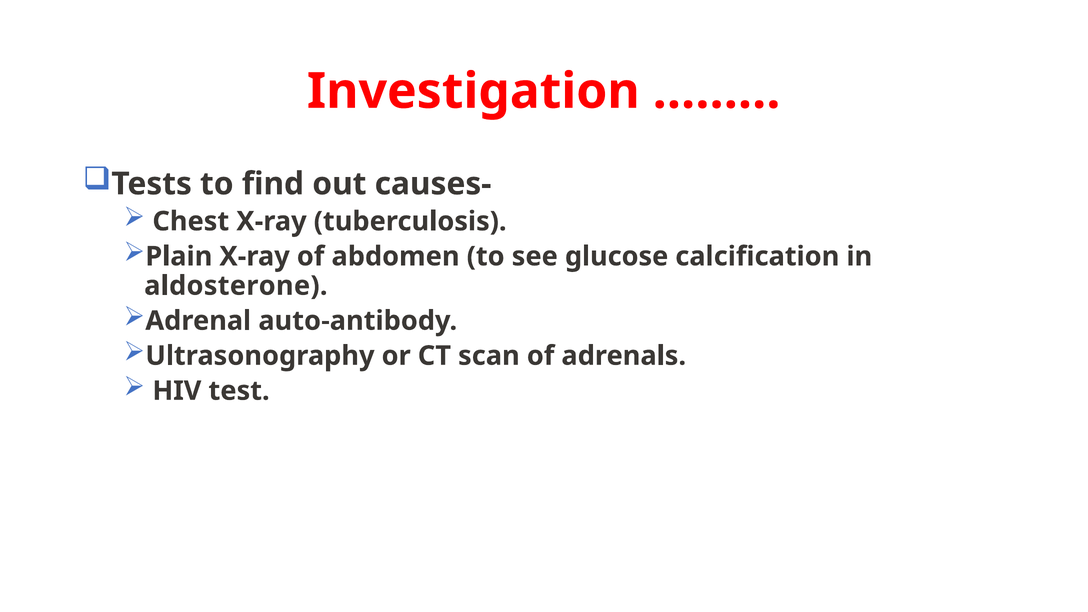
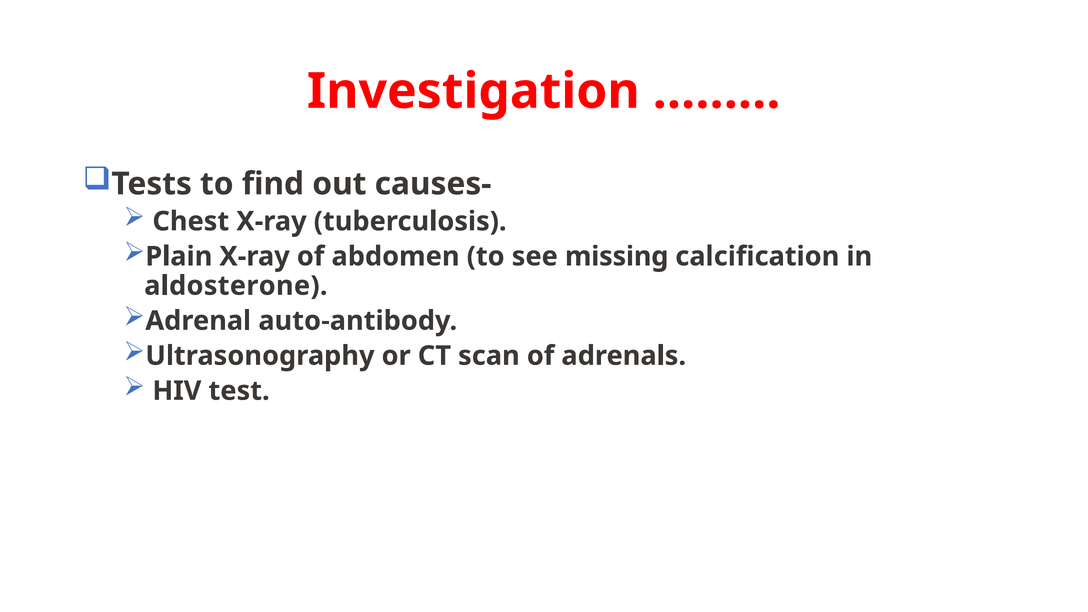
glucose: glucose -> missing (617, 256)
